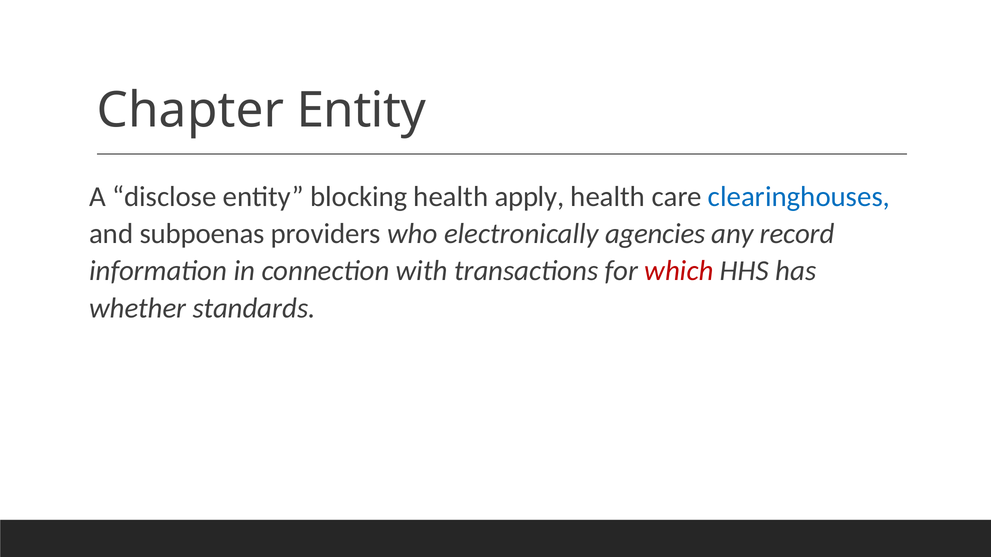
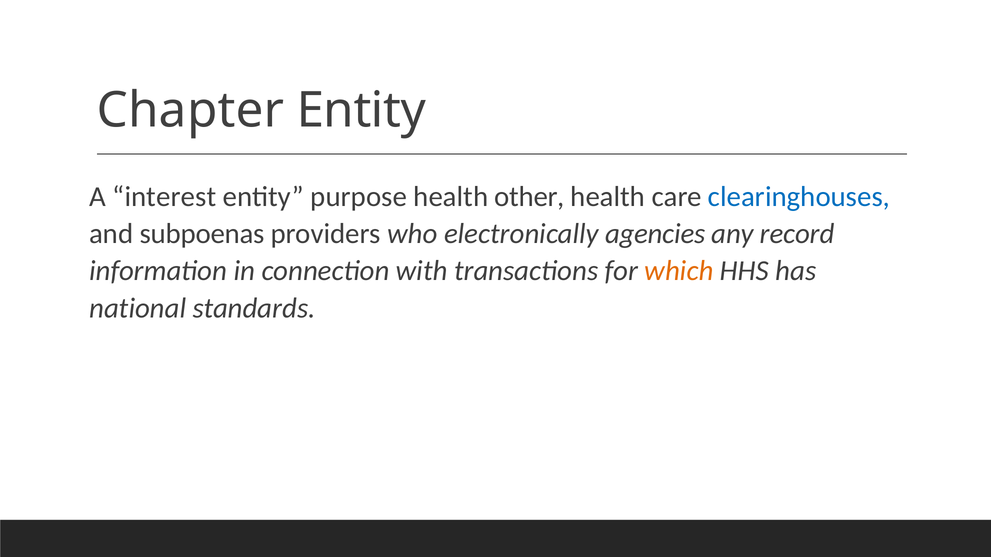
disclose: disclose -> interest (164, 197)
blocking: blocking -> purpose (359, 197)
apply: apply -> other (529, 197)
which colour: red -> orange (679, 271)
whether: whether -> national (138, 308)
